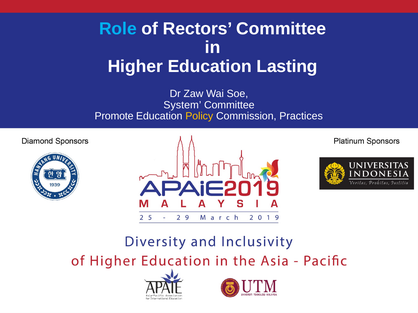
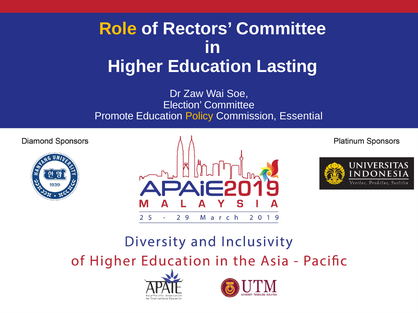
Role colour: light blue -> yellow (118, 29)
System: System -> Election (182, 105)
Practices: Practices -> Essential (301, 116)
